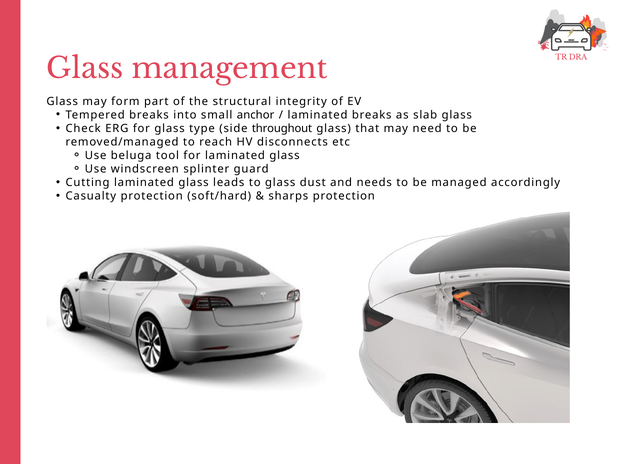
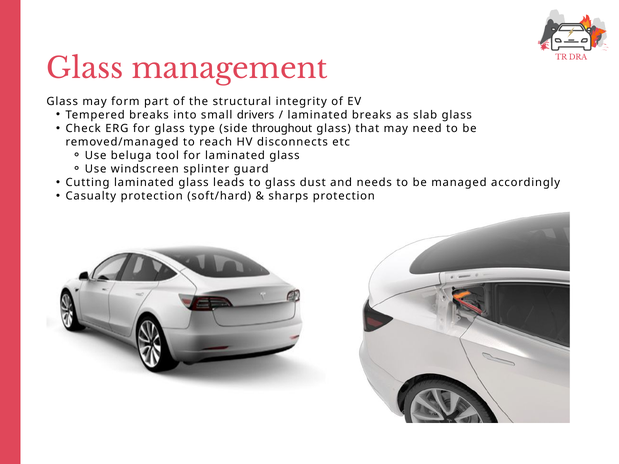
anchor: anchor -> drivers (256, 115)
